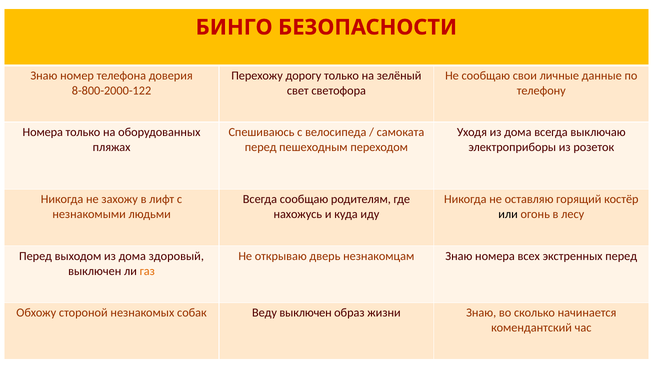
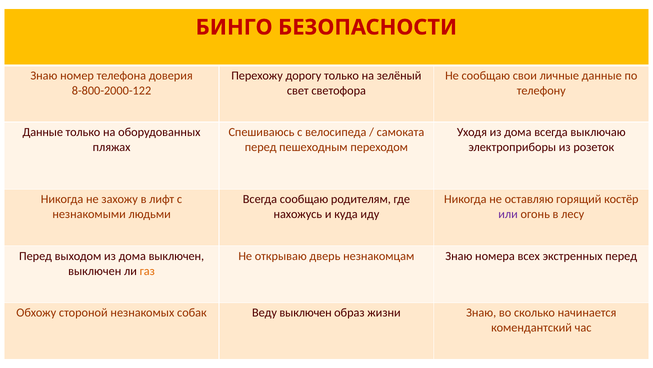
Номера: Номера -> Данные (43, 132)
или colour: black -> purple (508, 214)
дома здоровый: здоровый -> выключен (176, 256)
